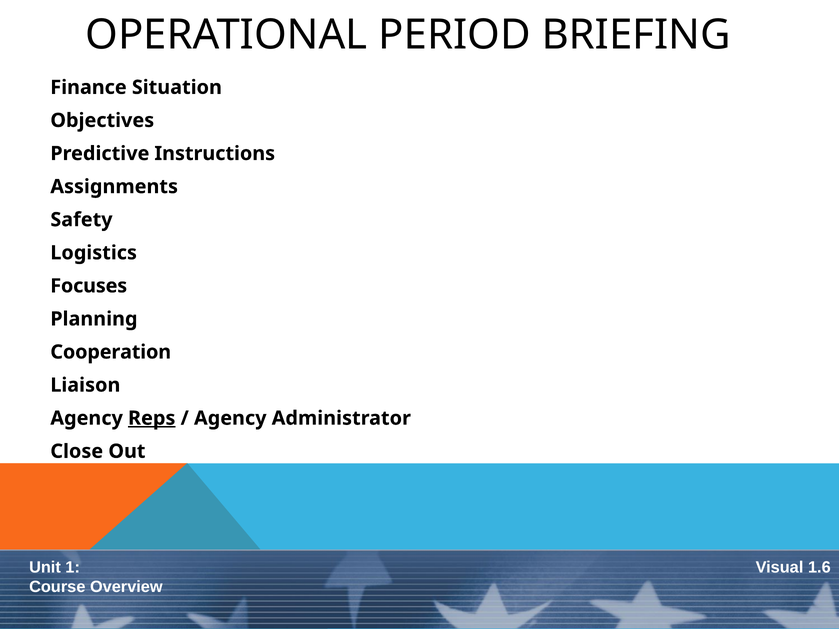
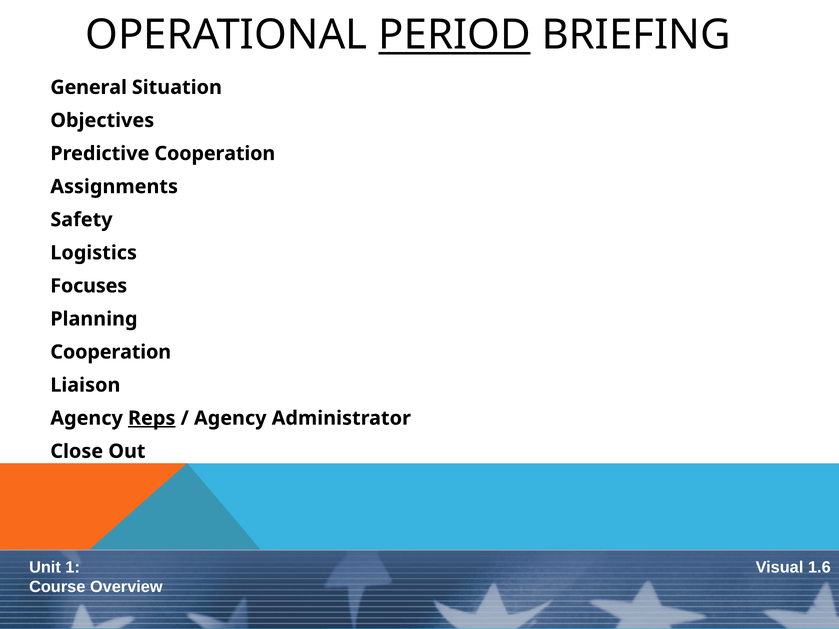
PERIOD underline: none -> present (455, 35)
Finance: Finance -> General (89, 87)
Predictive Instructions: Instructions -> Cooperation (215, 154)
